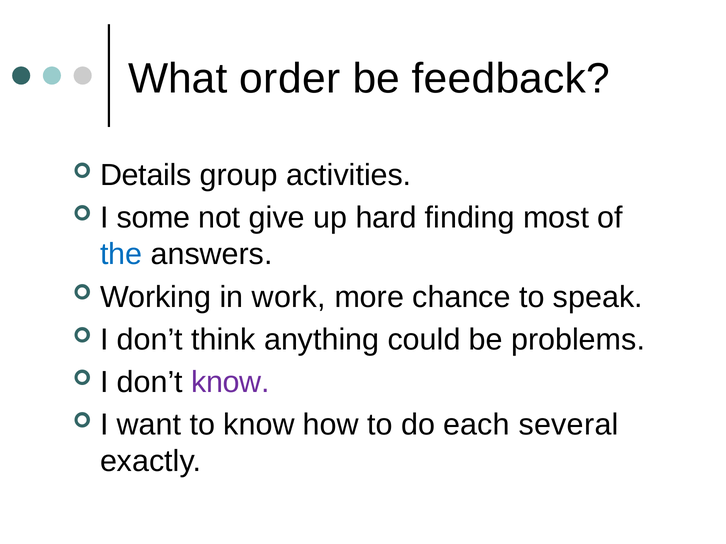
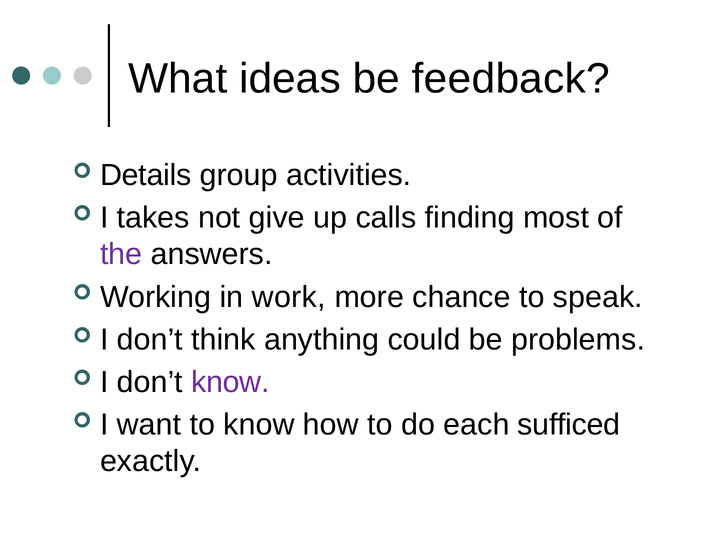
order: order -> ideas (290, 79)
some: some -> takes (153, 218)
hard: hard -> calls (386, 218)
the colour: blue -> purple (121, 255)
several: several -> sufficed (569, 425)
